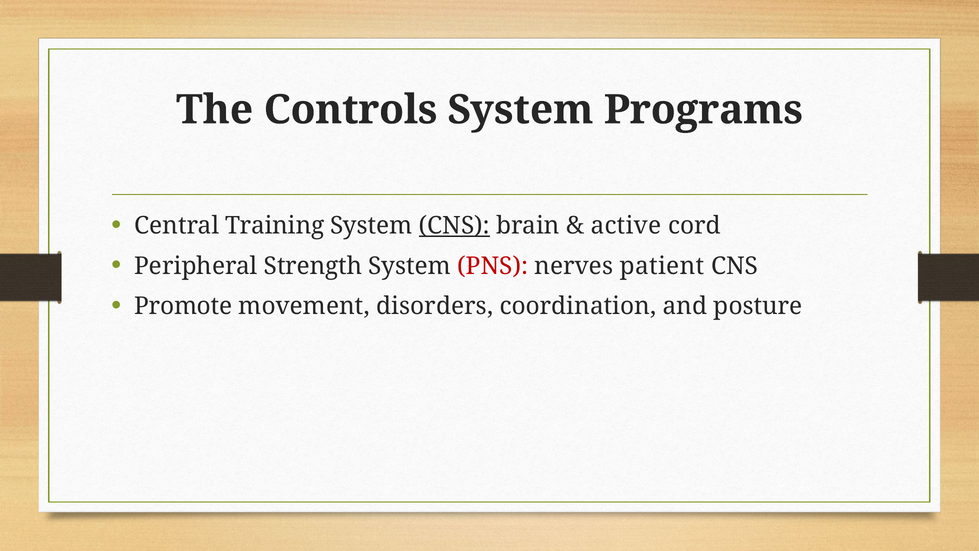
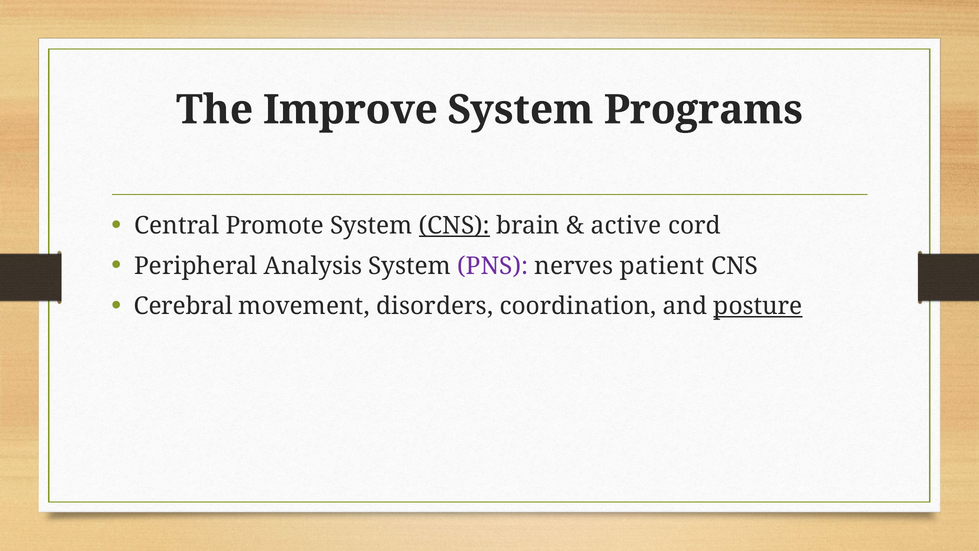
Controls: Controls -> Improve (350, 110)
Training: Training -> Promote (275, 225)
Strength: Strength -> Analysis (313, 266)
PNS colour: red -> purple (493, 266)
Promote: Promote -> Cerebral (183, 306)
posture underline: none -> present (758, 306)
